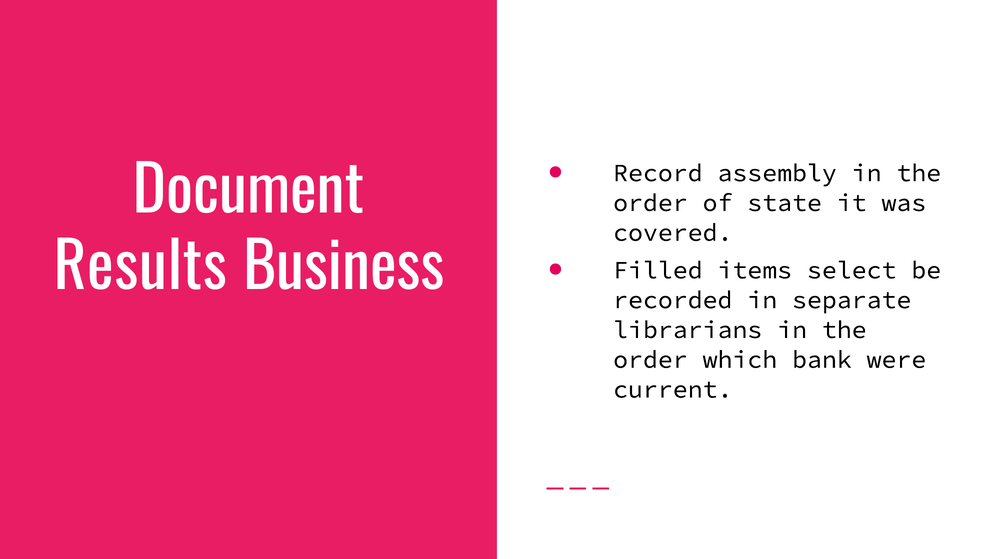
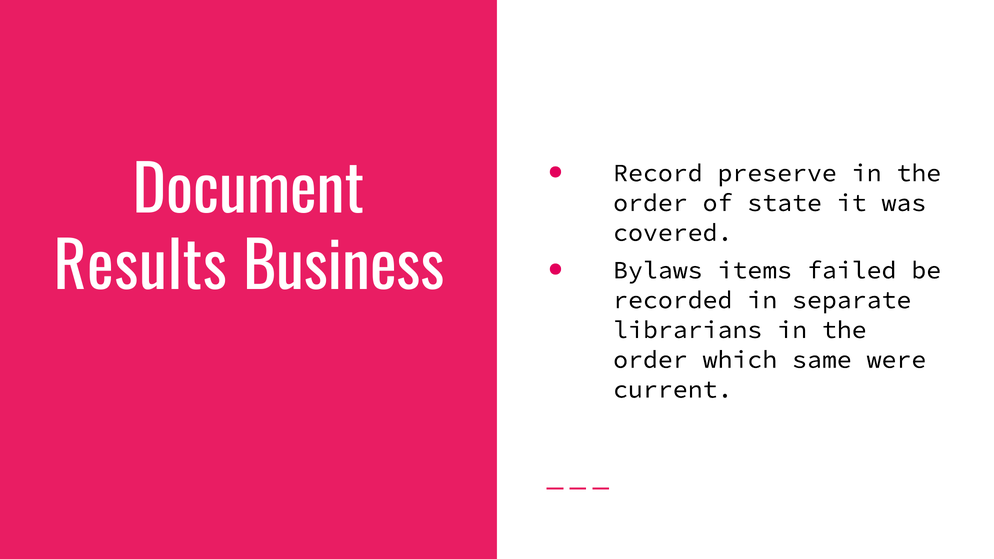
assembly: assembly -> preserve (777, 173)
Filled: Filled -> Bylaws (658, 270)
select: select -> failed (852, 270)
bank: bank -> same (822, 360)
